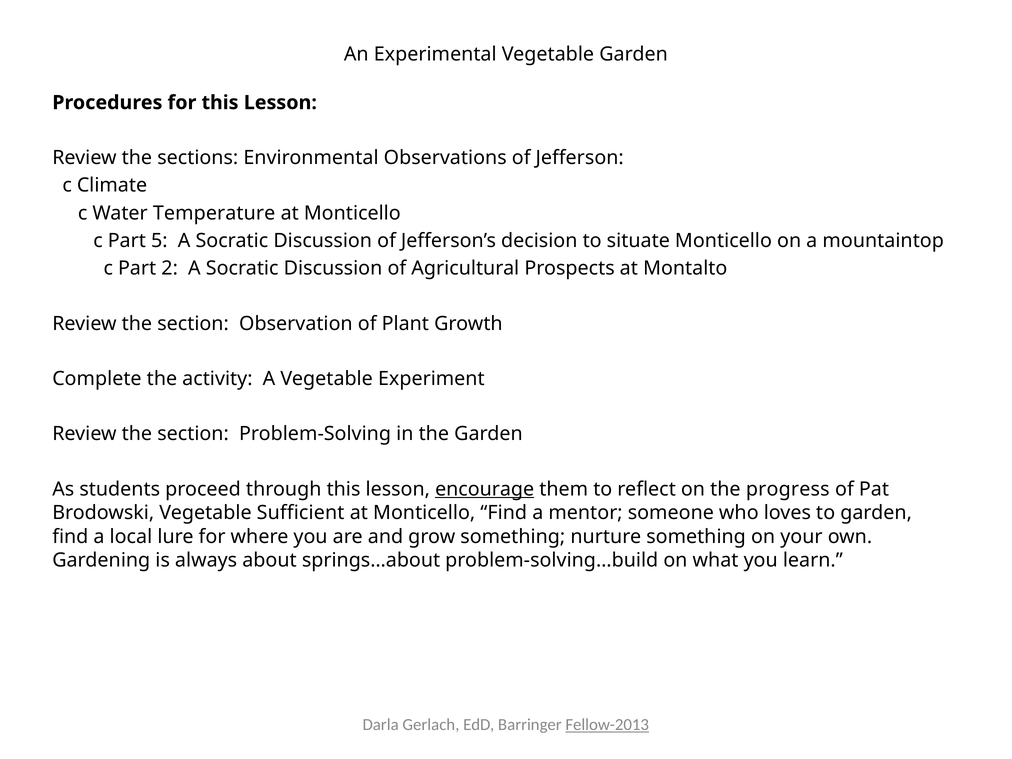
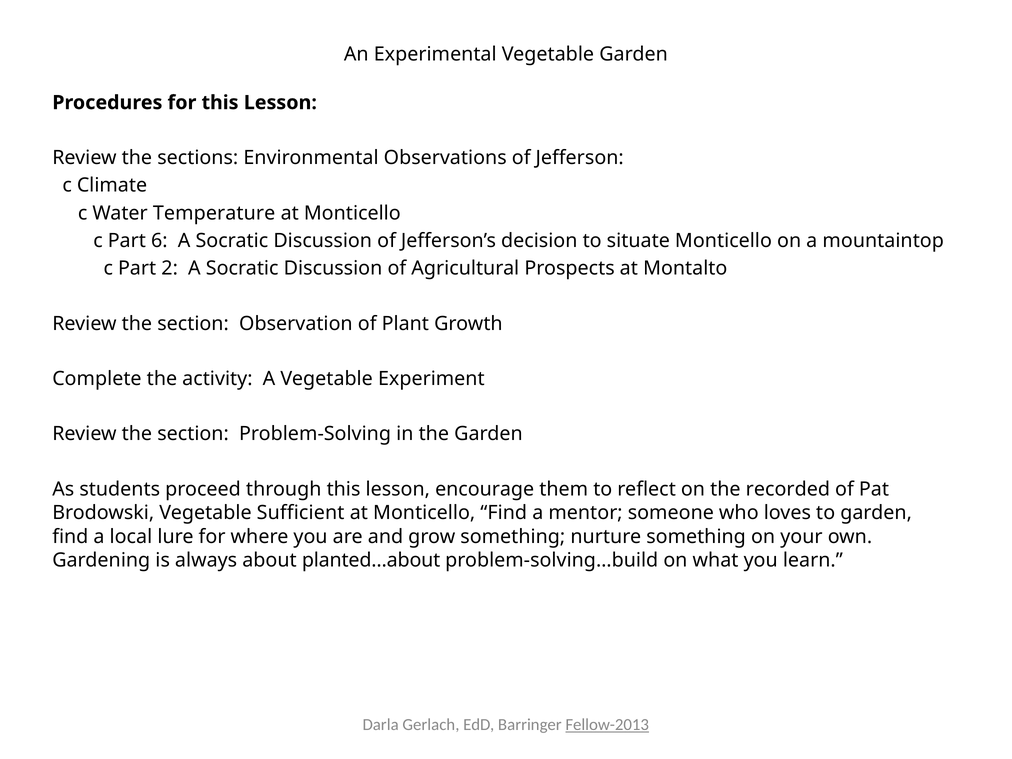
5: 5 -> 6 (159, 241)
encourage underline: present -> none (485, 489)
progress: progress -> recorded (788, 489)
springs…about: springs…about -> planted…about (371, 560)
